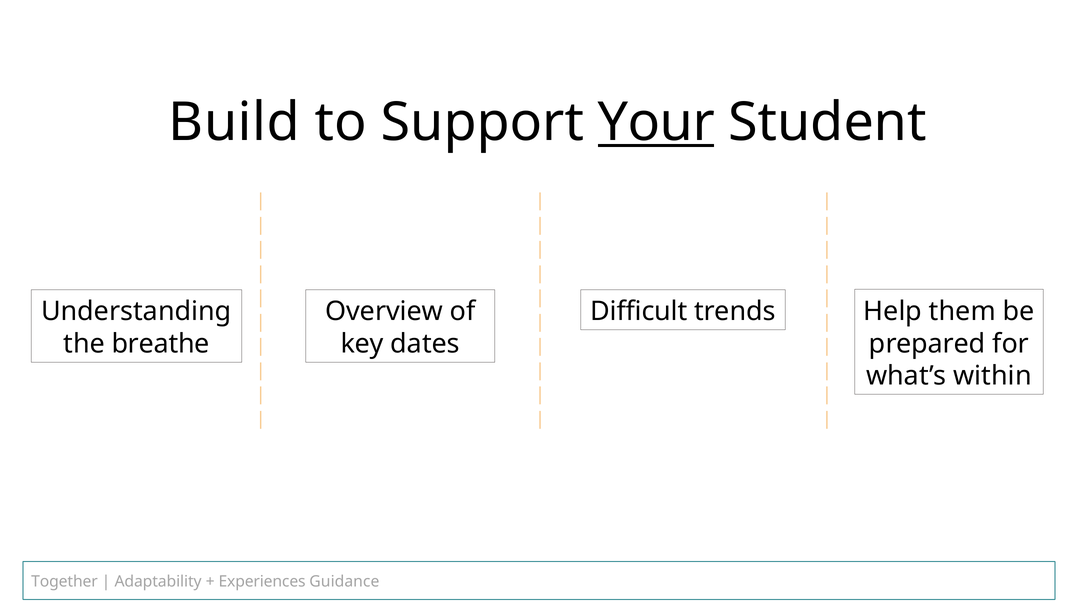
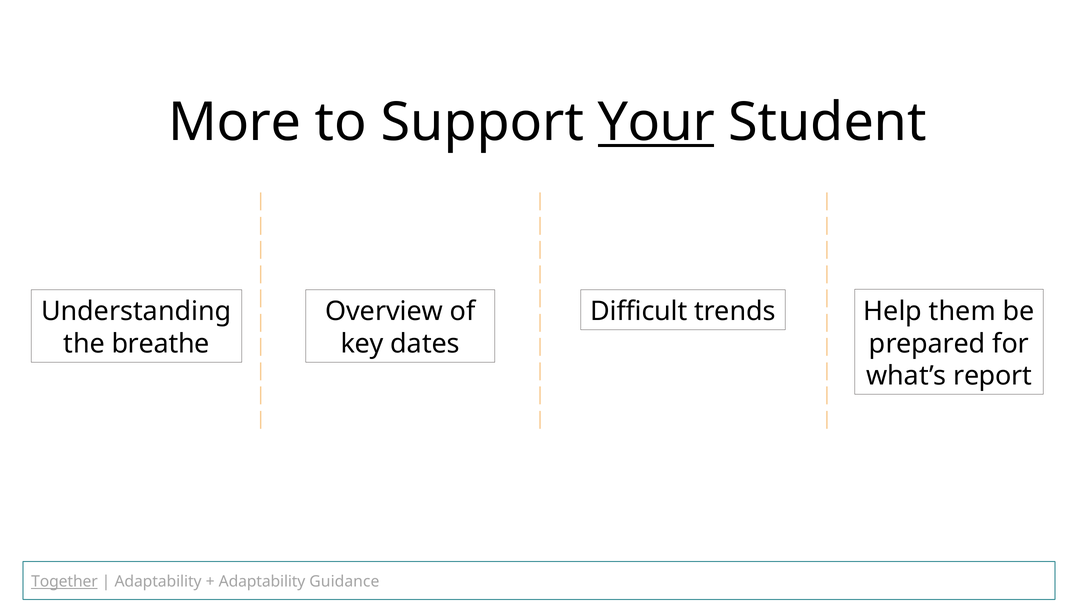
Build: Build -> More (235, 122)
within: within -> report (993, 376)
Together underline: none -> present (65, 582)
Experiences: Experiences -> Adaptability (262, 582)
